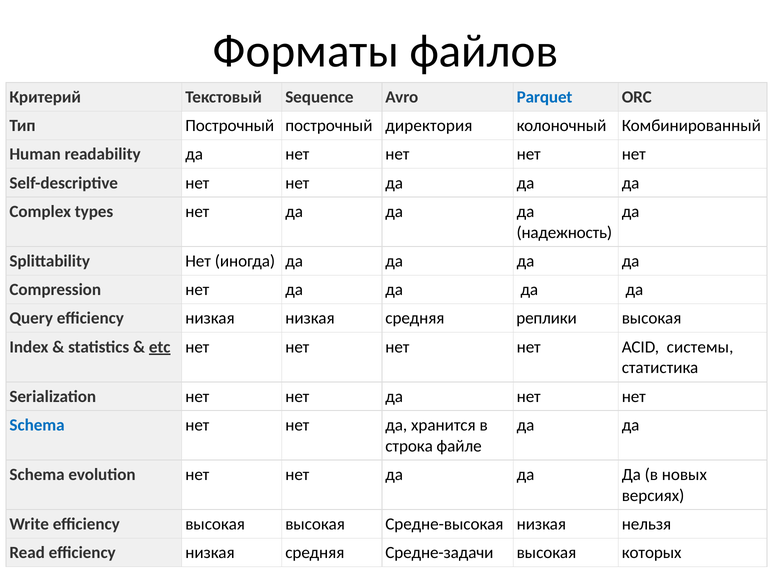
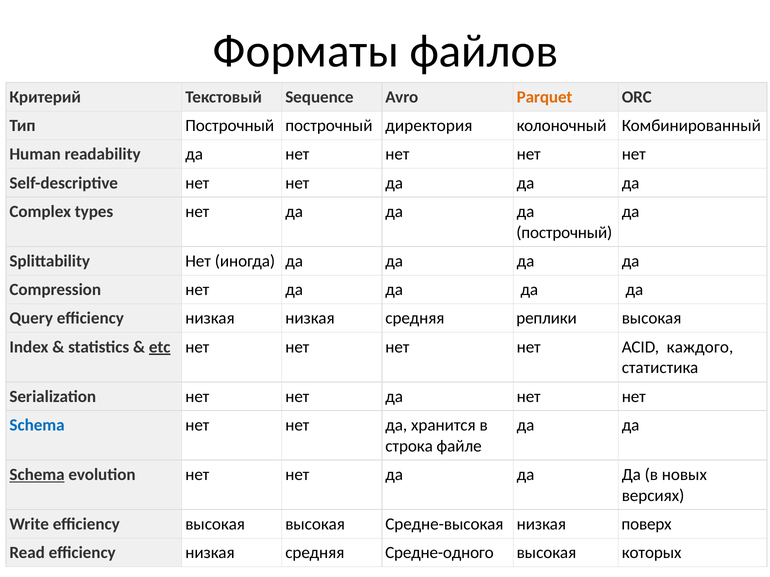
Parquet colour: blue -> orange (545, 97)
надежность: надежность -> построчный (564, 233)
системы: системы -> каждого (700, 347)
Schema underline: none -> present (37, 475)
нельзя: нельзя -> поверх (647, 525)
Средне-задачи: Средне-задачи -> Средне-одного (439, 553)
